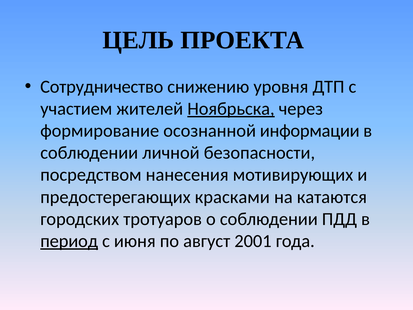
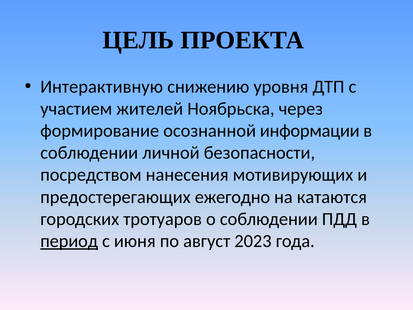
Сотрудничество: Сотрудничество -> Интерактивную (102, 87)
Ноябрьска underline: present -> none (231, 109)
красками: красками -> ежегодно (232, 197)
2001: 2001 -> 2023 (253, 241)
